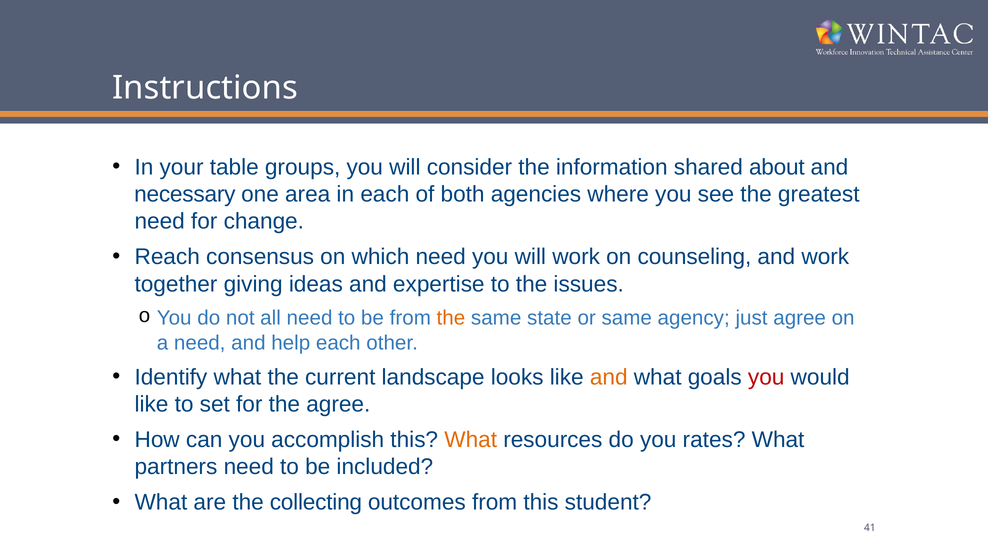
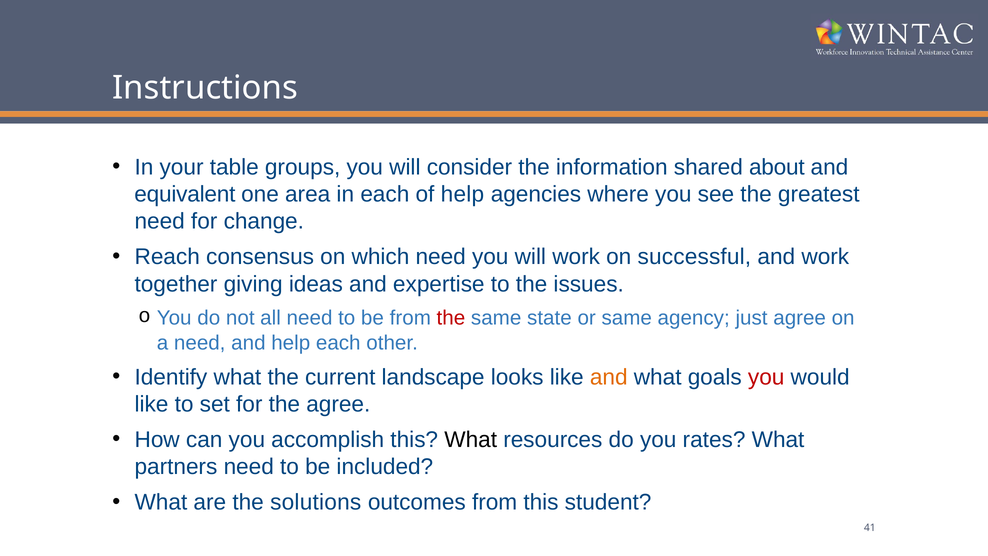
necessary: necessary -> equivalent (185, 194)
of both: both -> help (462, 194)
counseling: counseling -> successful (694, 257)
the colour: orange -> red (451, 318)
What colour: orange -> black (471, 440)
collecting: collecting -> solutions (316, 502)
